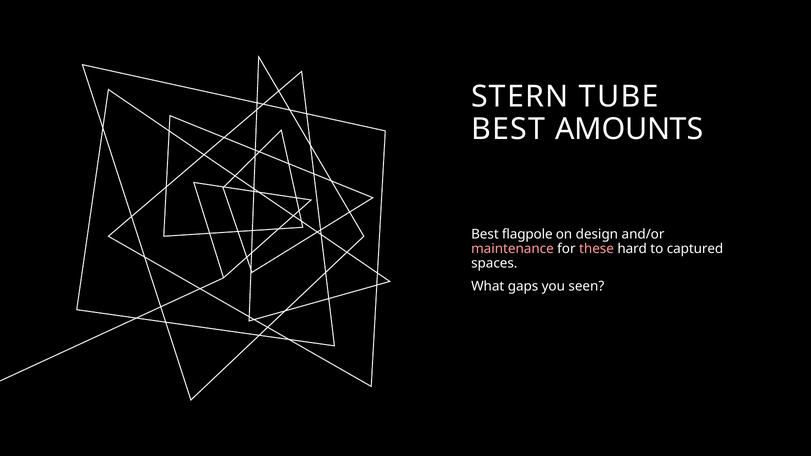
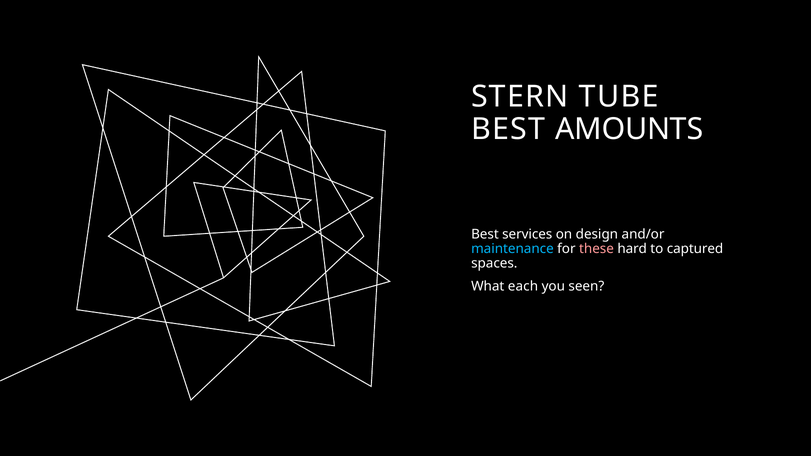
flagpole: flagpole -> services (527, 234)
maintenance colour: pink -> light blue (512, 249)
gaps: gaps -> each (523, 287)
